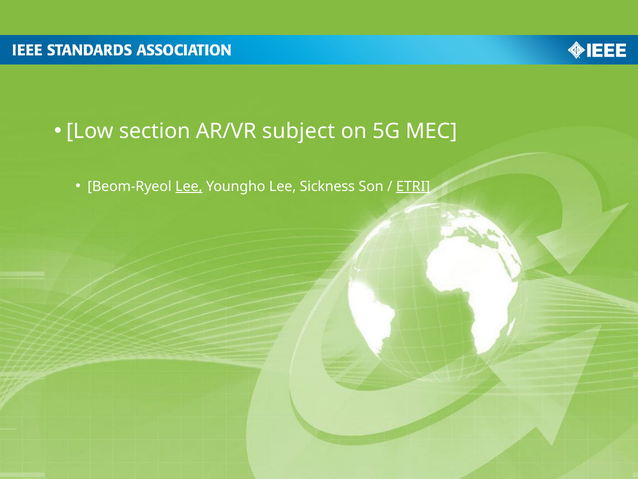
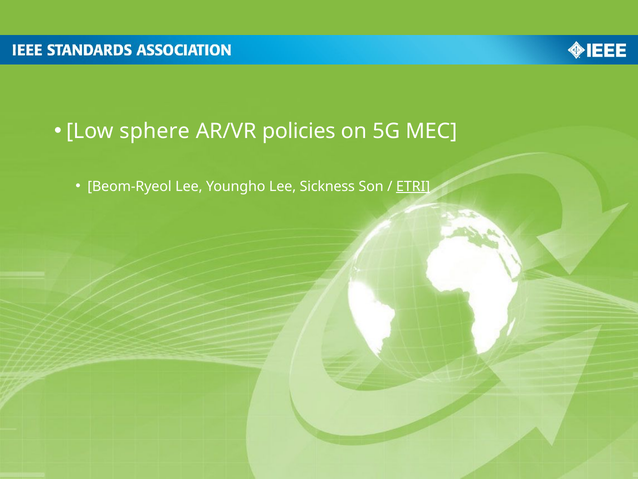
section: section -> sphere (154, 131)
subject: subject -> policies (299, 131)
Lee underline: present -> none (189, 186)
